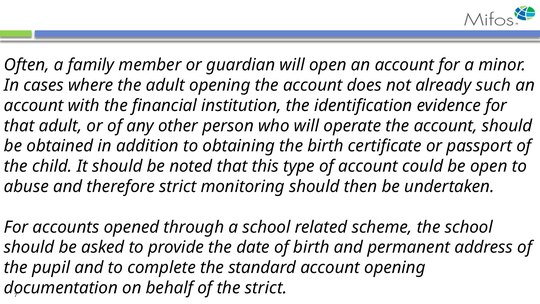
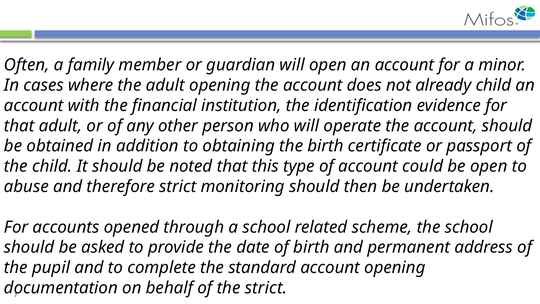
already such: such -> child (494, 85)
